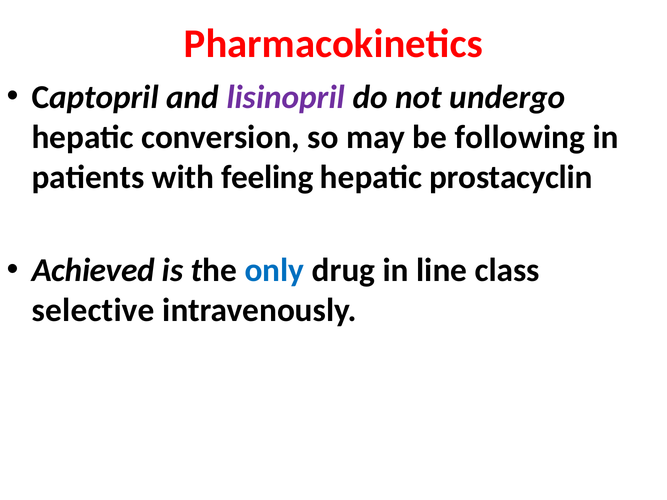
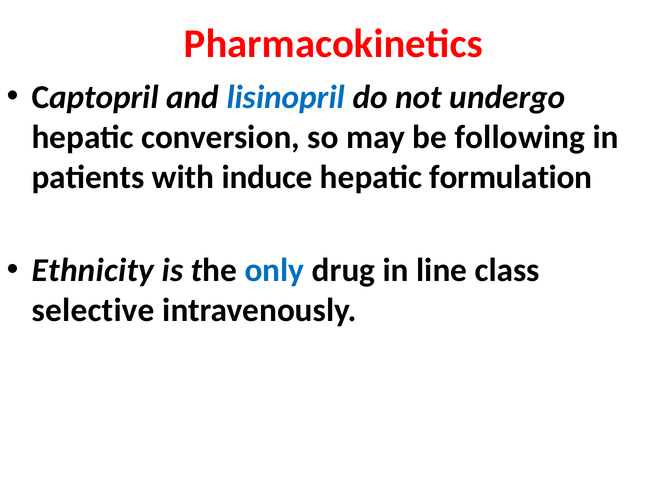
lisinopril colour: purple -> blue (286, 97)
feeling: feeling -> induce (267, 177)
prostacyclin: prostacyclin -> formulation (511, 177)
Achieved: Achieved -> Ethnicity (93, 271)
